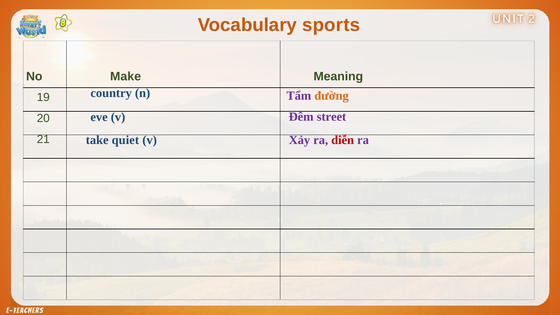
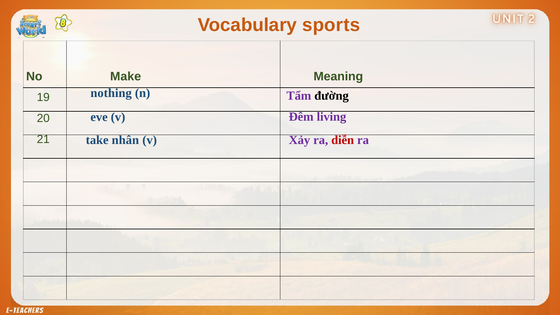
country: country -> nothing (111, 93)
đường colour: orange -> black (332, 96)
street: street -> living (331, 117)
quiet: quiet -> nhân (125, 140)
